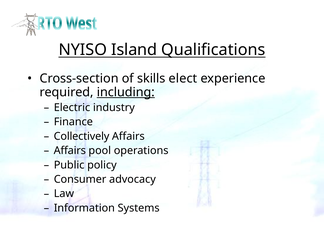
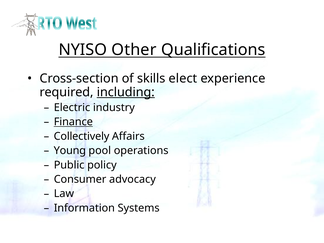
Island: Island -> Other (134, 50)
Finance underline: none -> present (73, 122)
Affairs: Affairs -> Young (70, 151)
